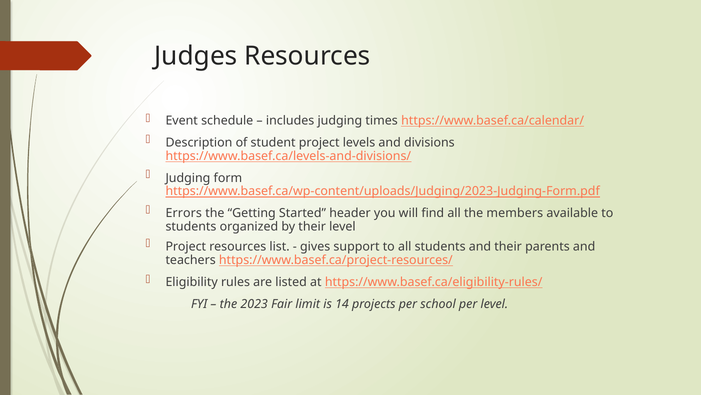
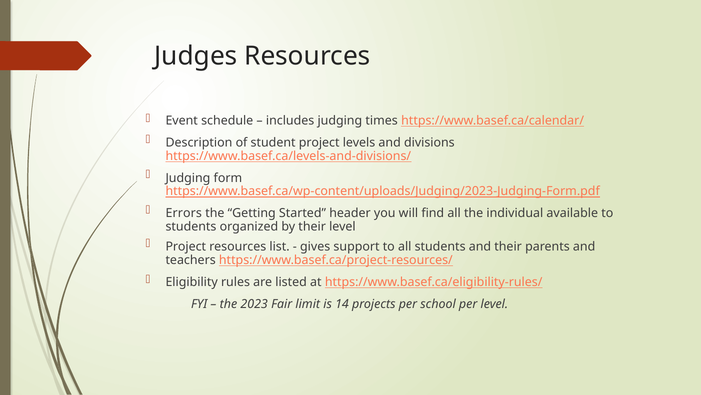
members: members -> individual (515, 213)
